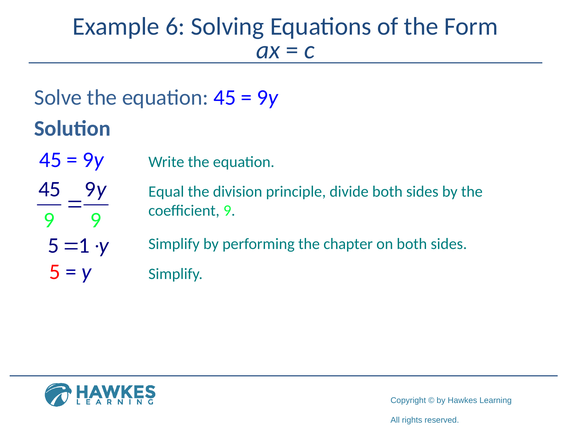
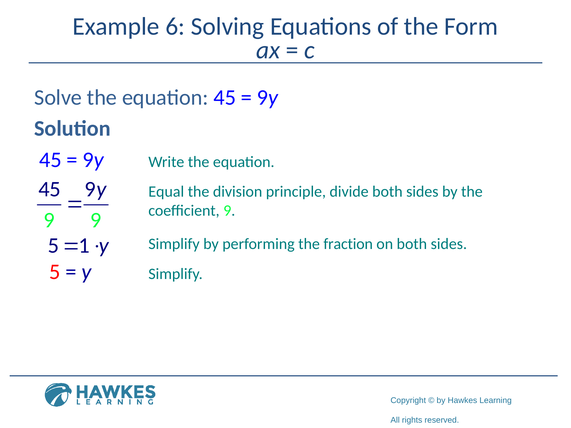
chapter: chapter -> fraction (348, 244)
